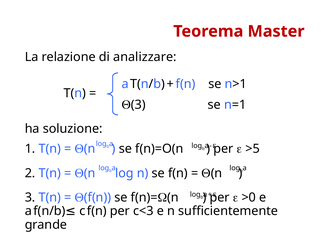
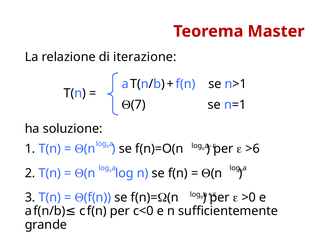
analizzare: analizzare -> iterazione (145, 57)
3: 3 -> 7 (138, 105)
>5: >5 -> >6 (253, 149)
c<3: c<3 -> c<0 (143, 211)
